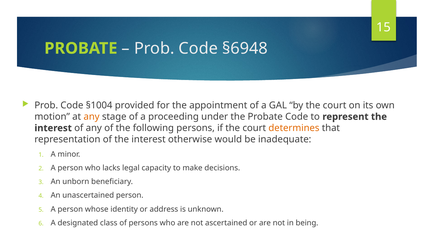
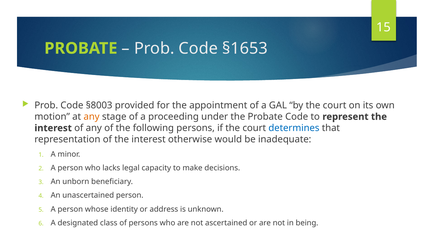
§6948: §6948 -> §1653 (245, 48)
§1004: §1004 -> §8003 (99, 105)
determines colour: orange -> blue (294, 128)
